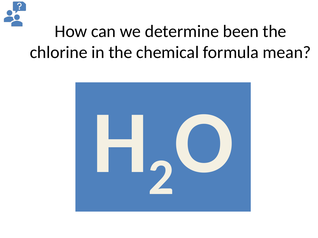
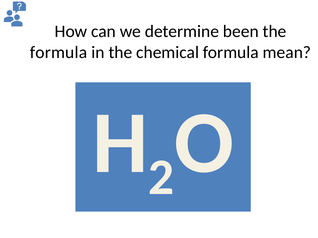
chlorine: chlorine -> formula (59, 52)
